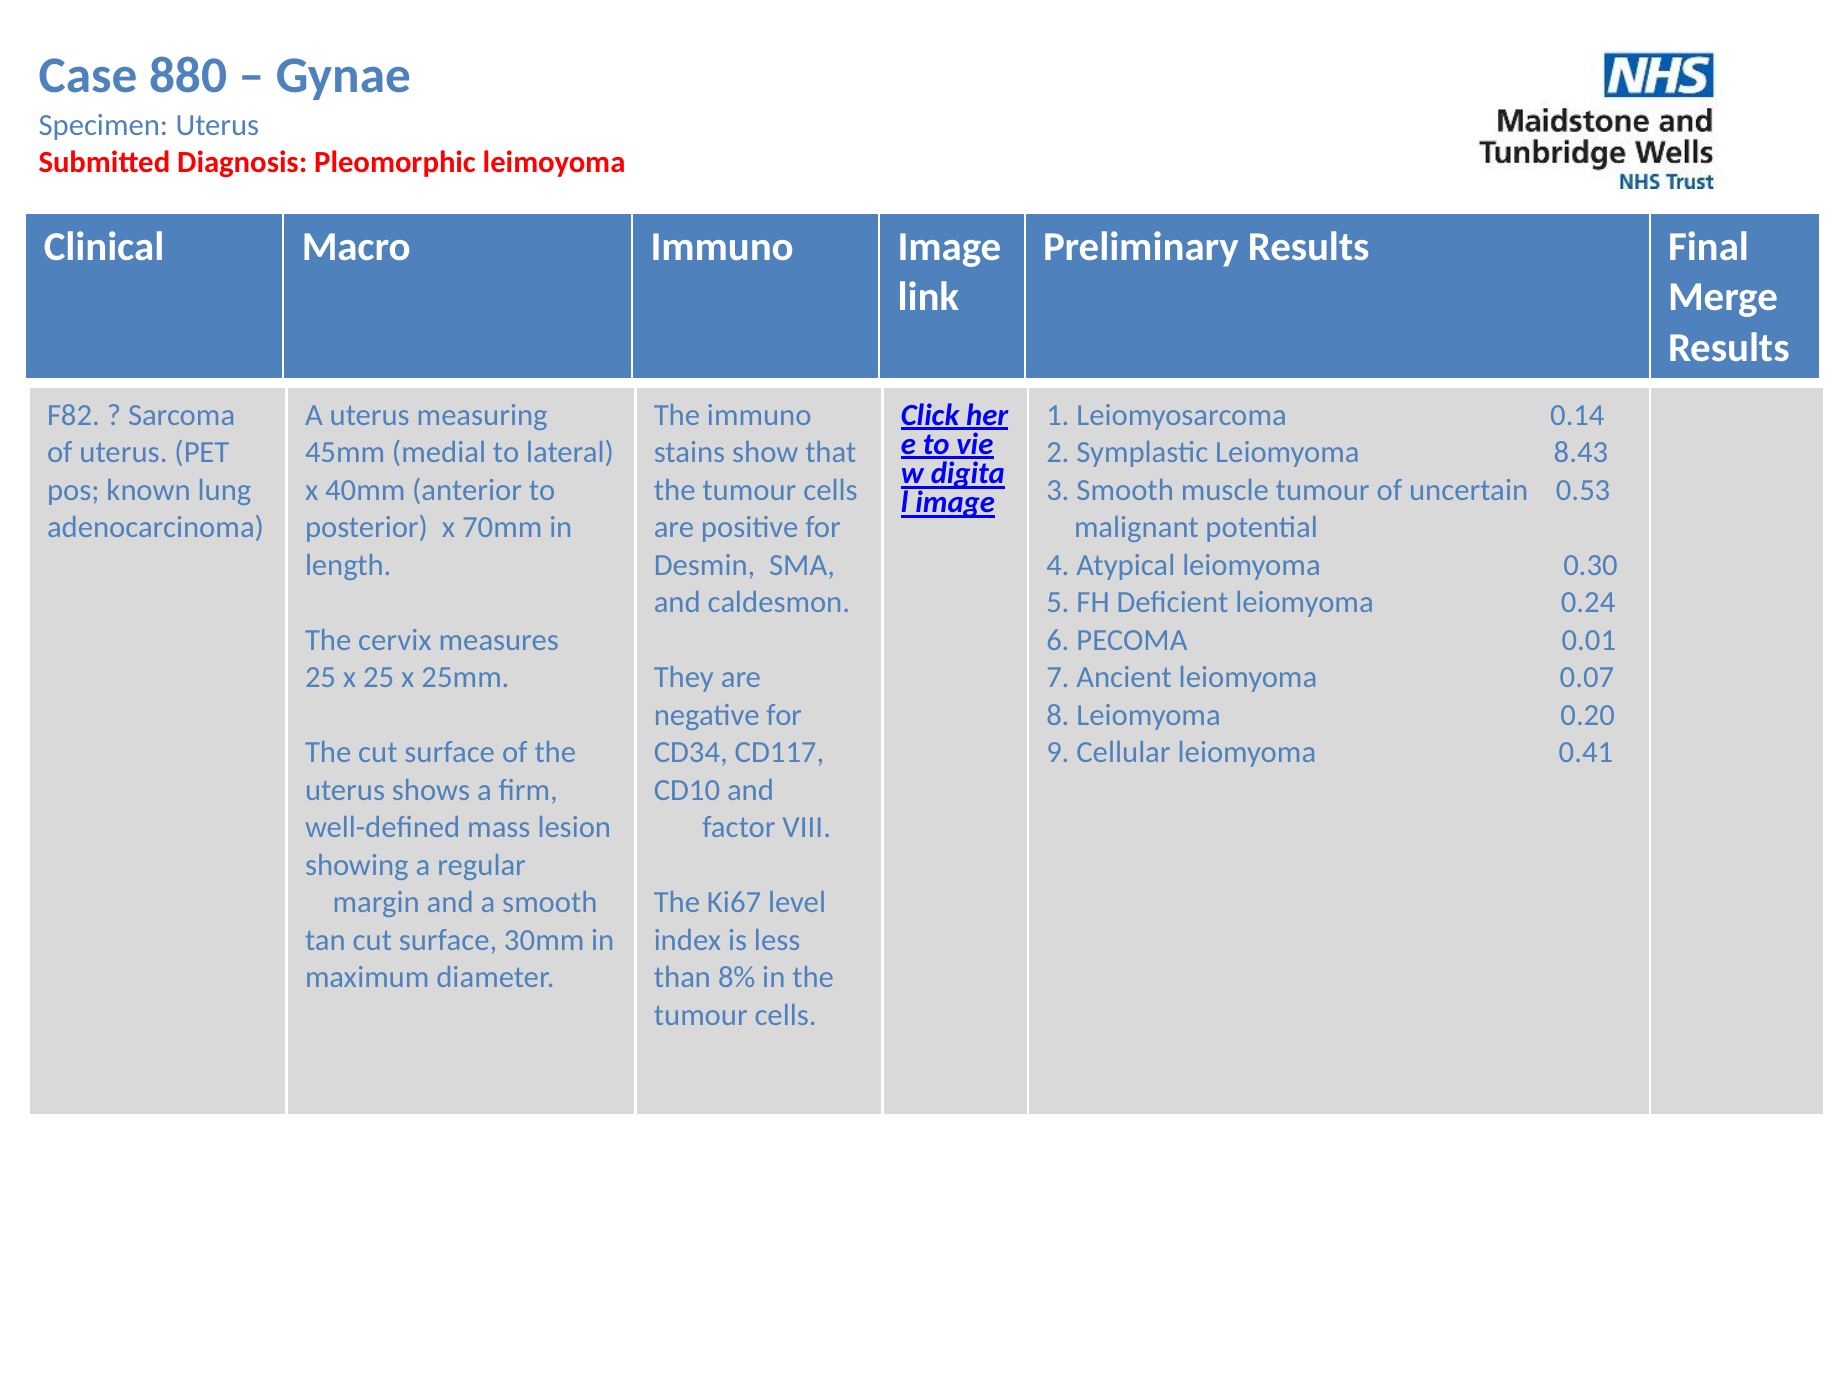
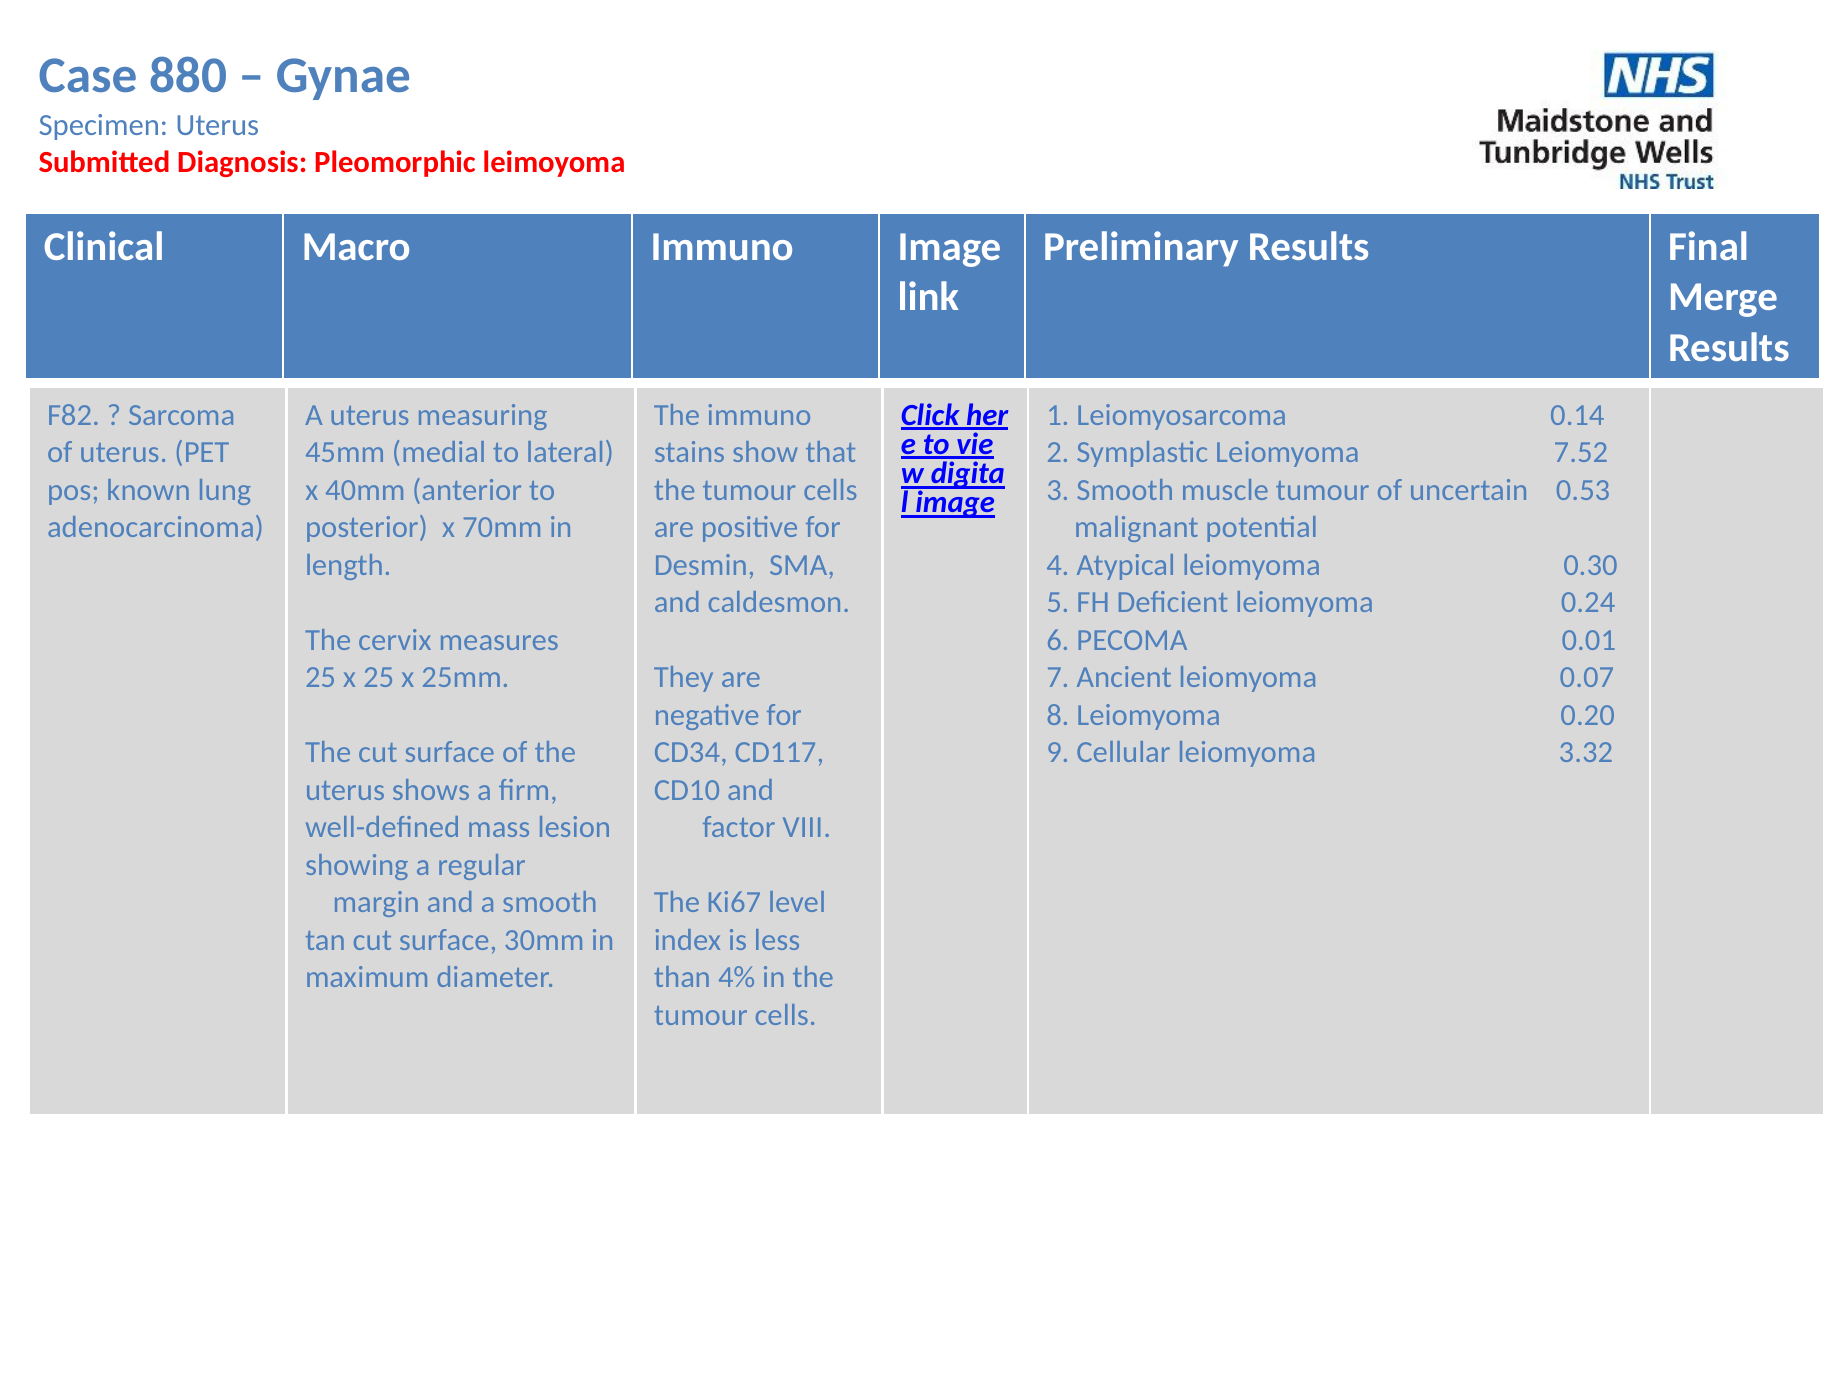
8.43: 8.43 -> 7.52 (1581, 453)
0.41: 0.41 -> 3.32 (1586, 753)
8%: 8% -> 4% (737, 978)
